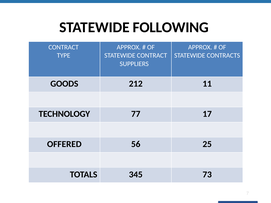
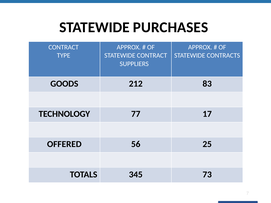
FOLLOWING: FOLLOWING -> PURCHASES (171, 27)
11: 11 -> 83 (207, 84)
